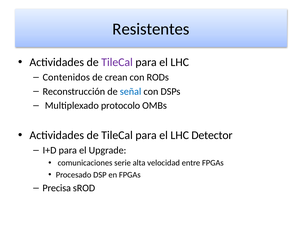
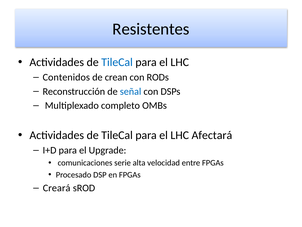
TileCal colour: purple -> blue (117, 62)
protocolo: protocolo -> completo (120, 105)
Detector: Detector -> Afectará (212, 135)
Precisa: Precisa -> Creará (57, 188)
